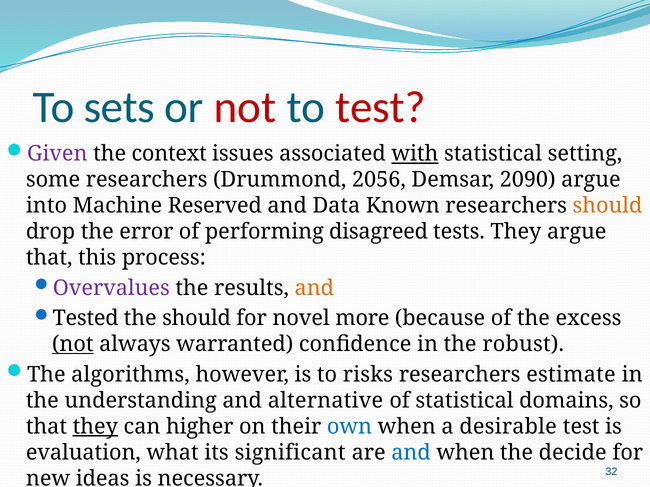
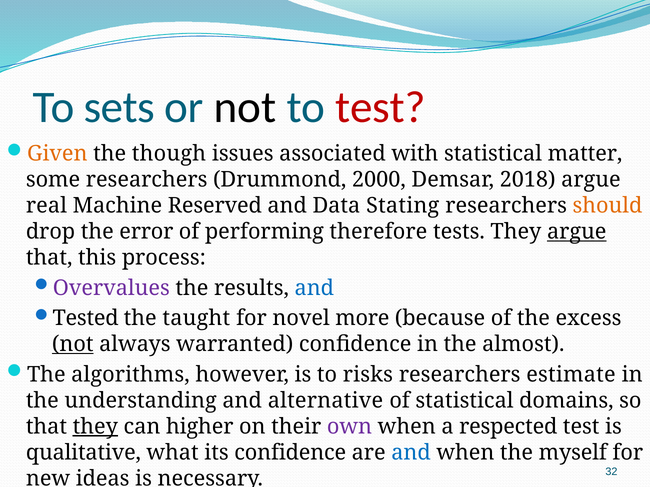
not colour: red -> black (245, 107)
Given colour: purple -> orange (57, 154)
context: context -> though (169, 154)
with underline: present -> none (415, 154)
setting: setting -> matter (585, 154)
2056: 2056 -> 2000 (379, 180)
2090: 2090 -> 2018 (528, 180)
into: into -> real (46, 206)
Known: Known -> Stating (403, 206)
disagreed: disagreed -> therefore (378, 232)
argue underline: none -> present (577, 232)
and colour: orange -> blue (314, 288)
the should: should -> taught (196, 319)
robust: robust -> almost (523, 345)
own colour: blue -> purple (349, 427)
desirable: desirable -> respected (508, 427)
evaluation: evaluation -> qualitative (83, 453)
its significant: significant -> confidence (290, 453)
decide: decide -> myself (573, 453)
